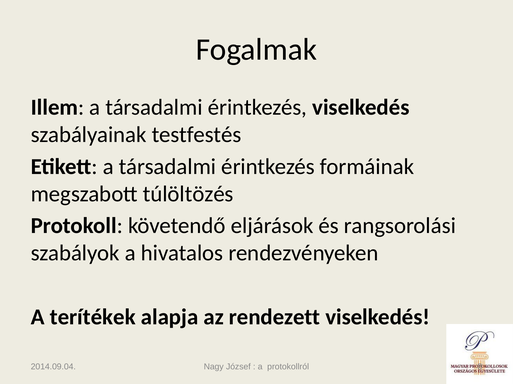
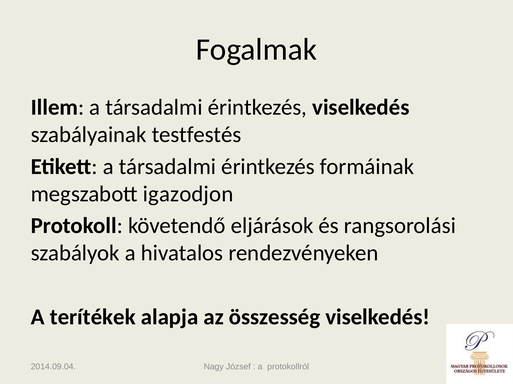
túlöltözés: túlöltözés -> igazodjon (188, 194)
rendezett: rendezett -> összesség (275, 317)
